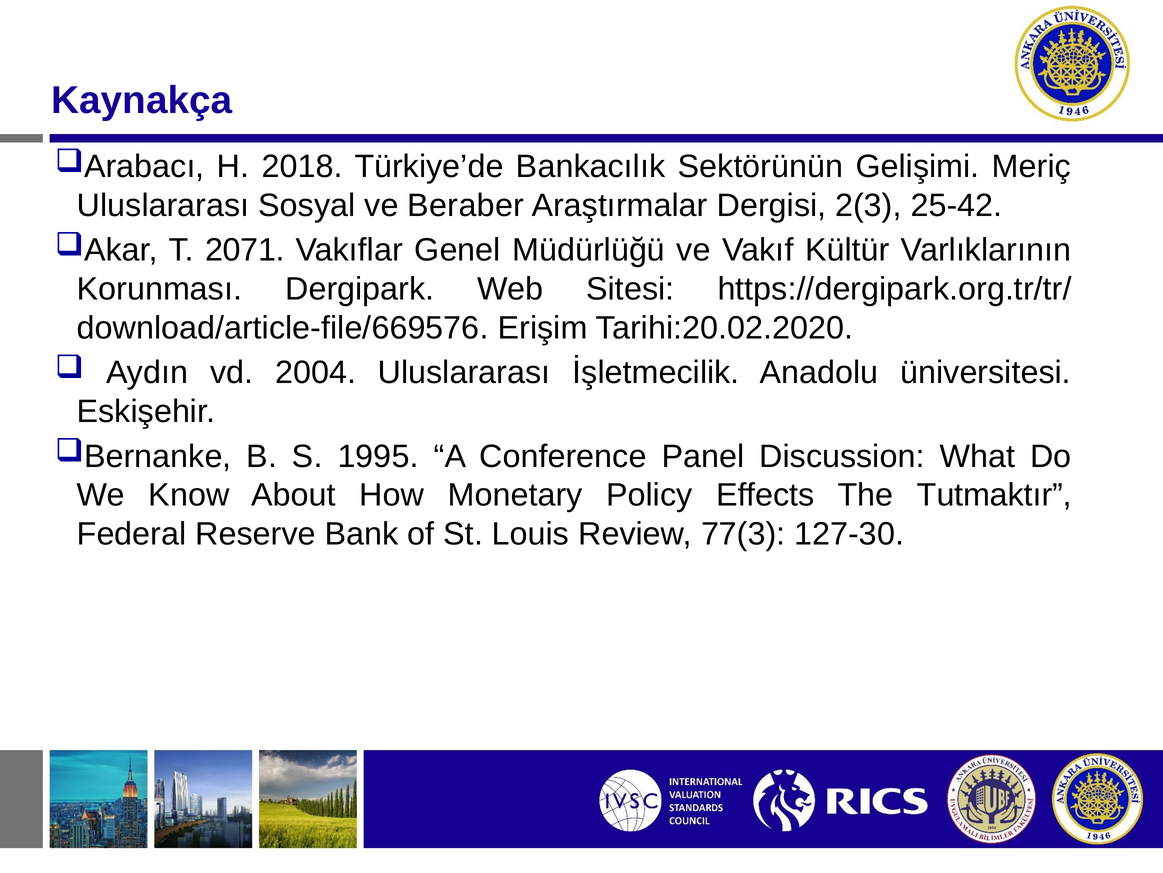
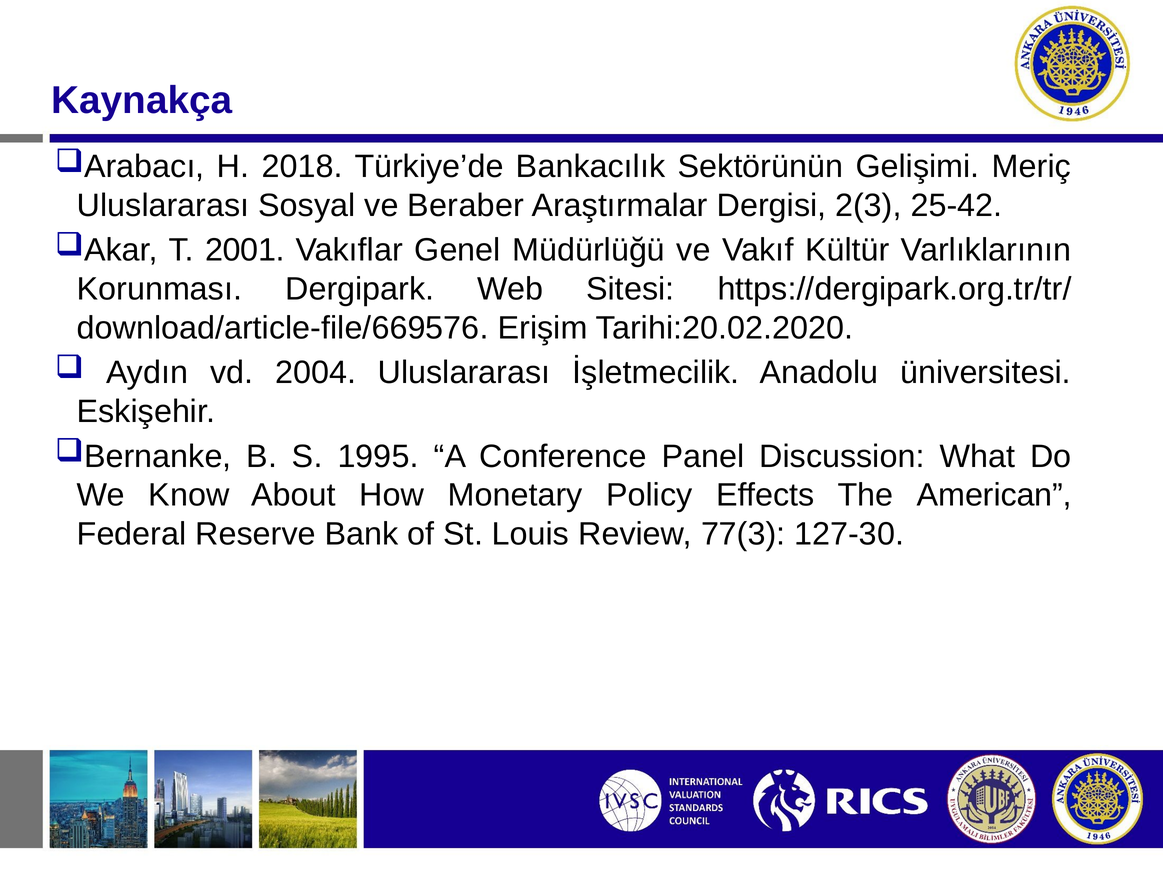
2071: 2071 -> 2001 (245, 250)
Tutmaktır: Tutmaktır -> American (994, 495)
